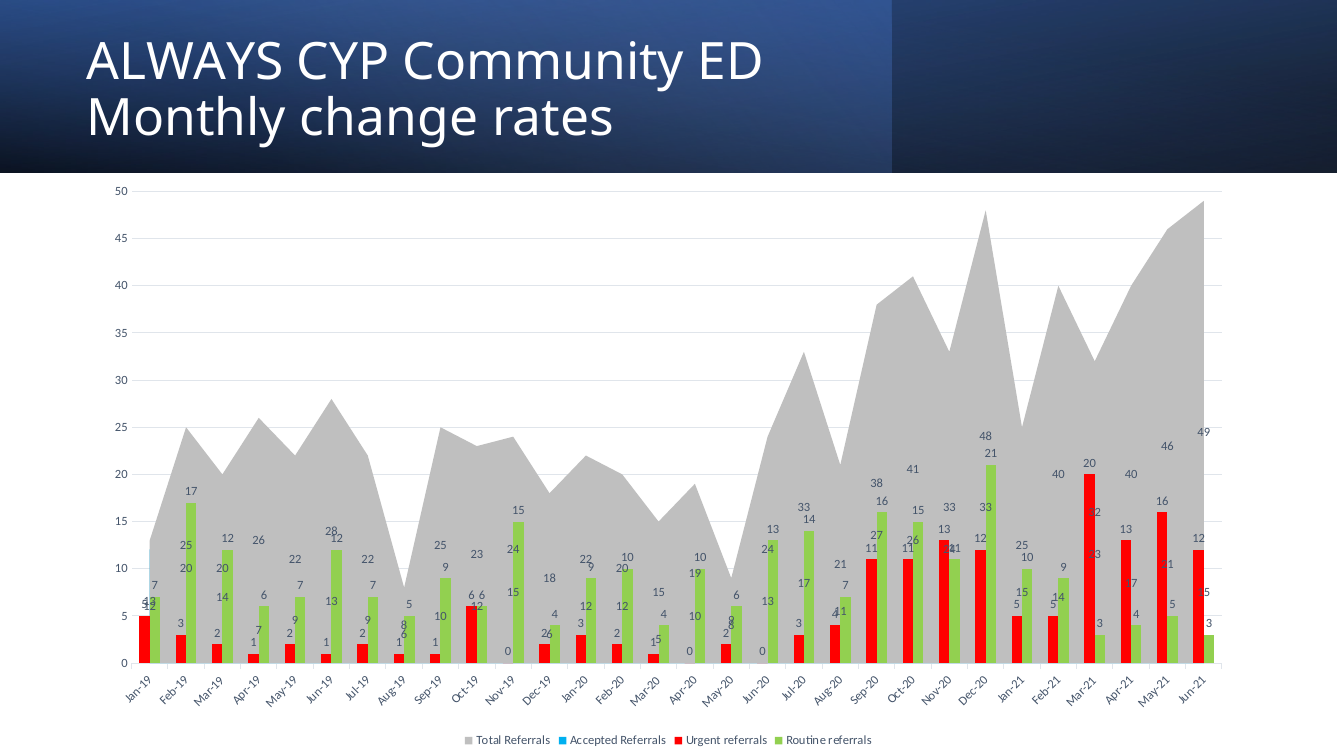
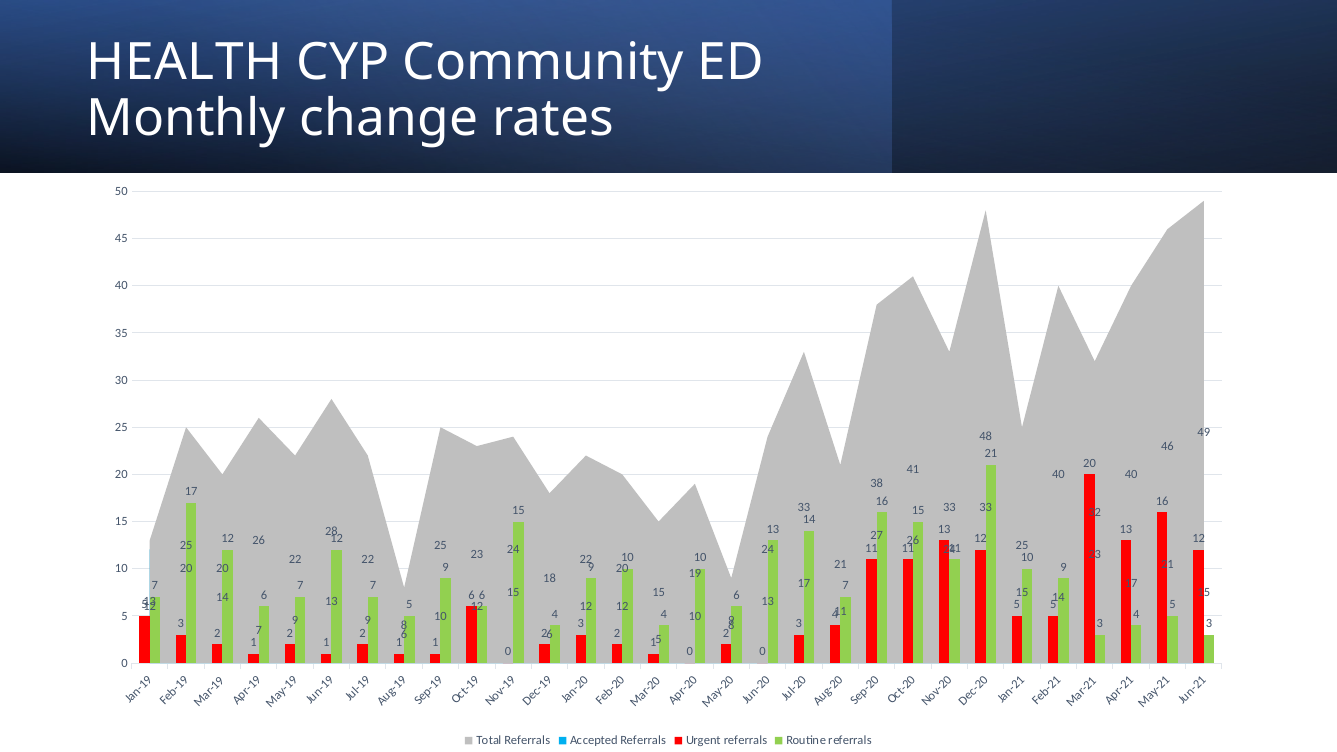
ALWAYS: ALWAYS -> HEALTH (185, 63)
